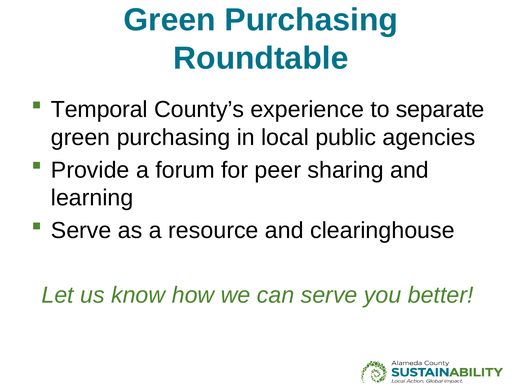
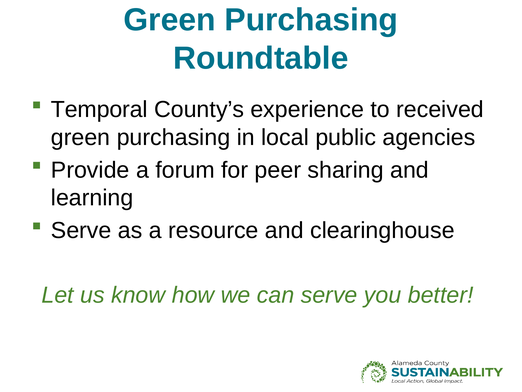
separate: separate -> received (440, 110)
